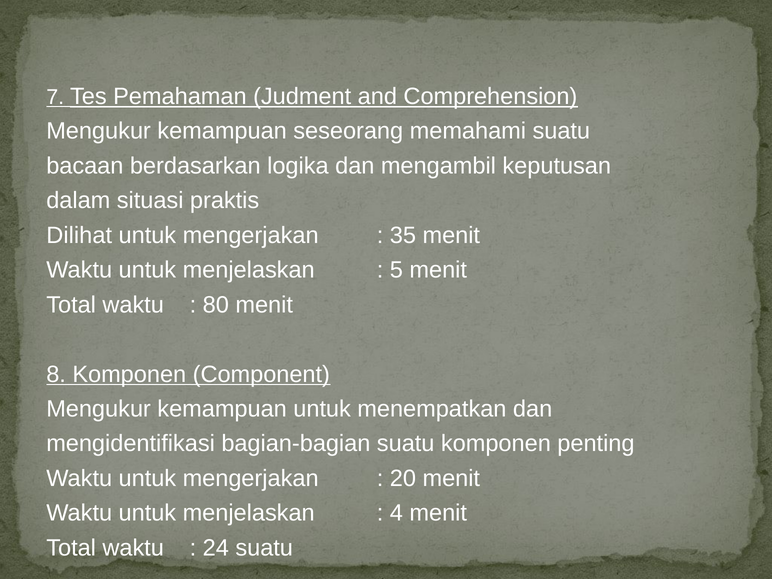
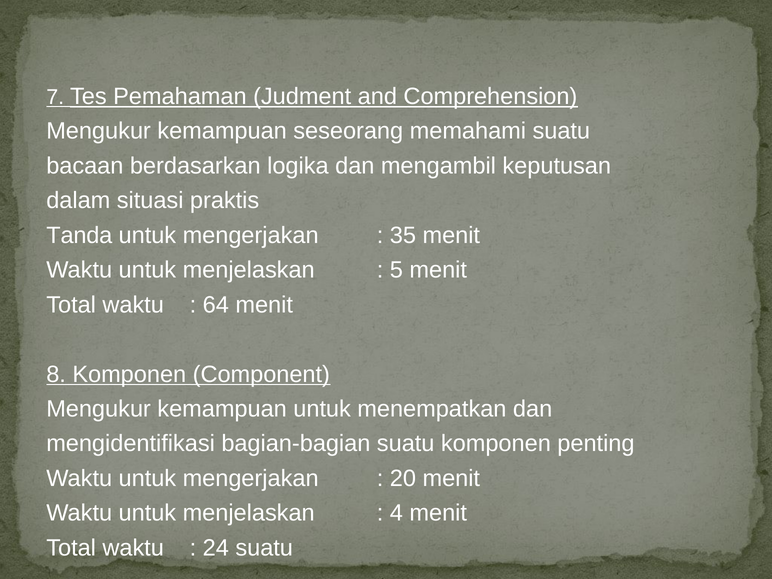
Dilihat: Dilihat -> Tanda (79, 235)
80: 80 -> 64 (216, 305)
